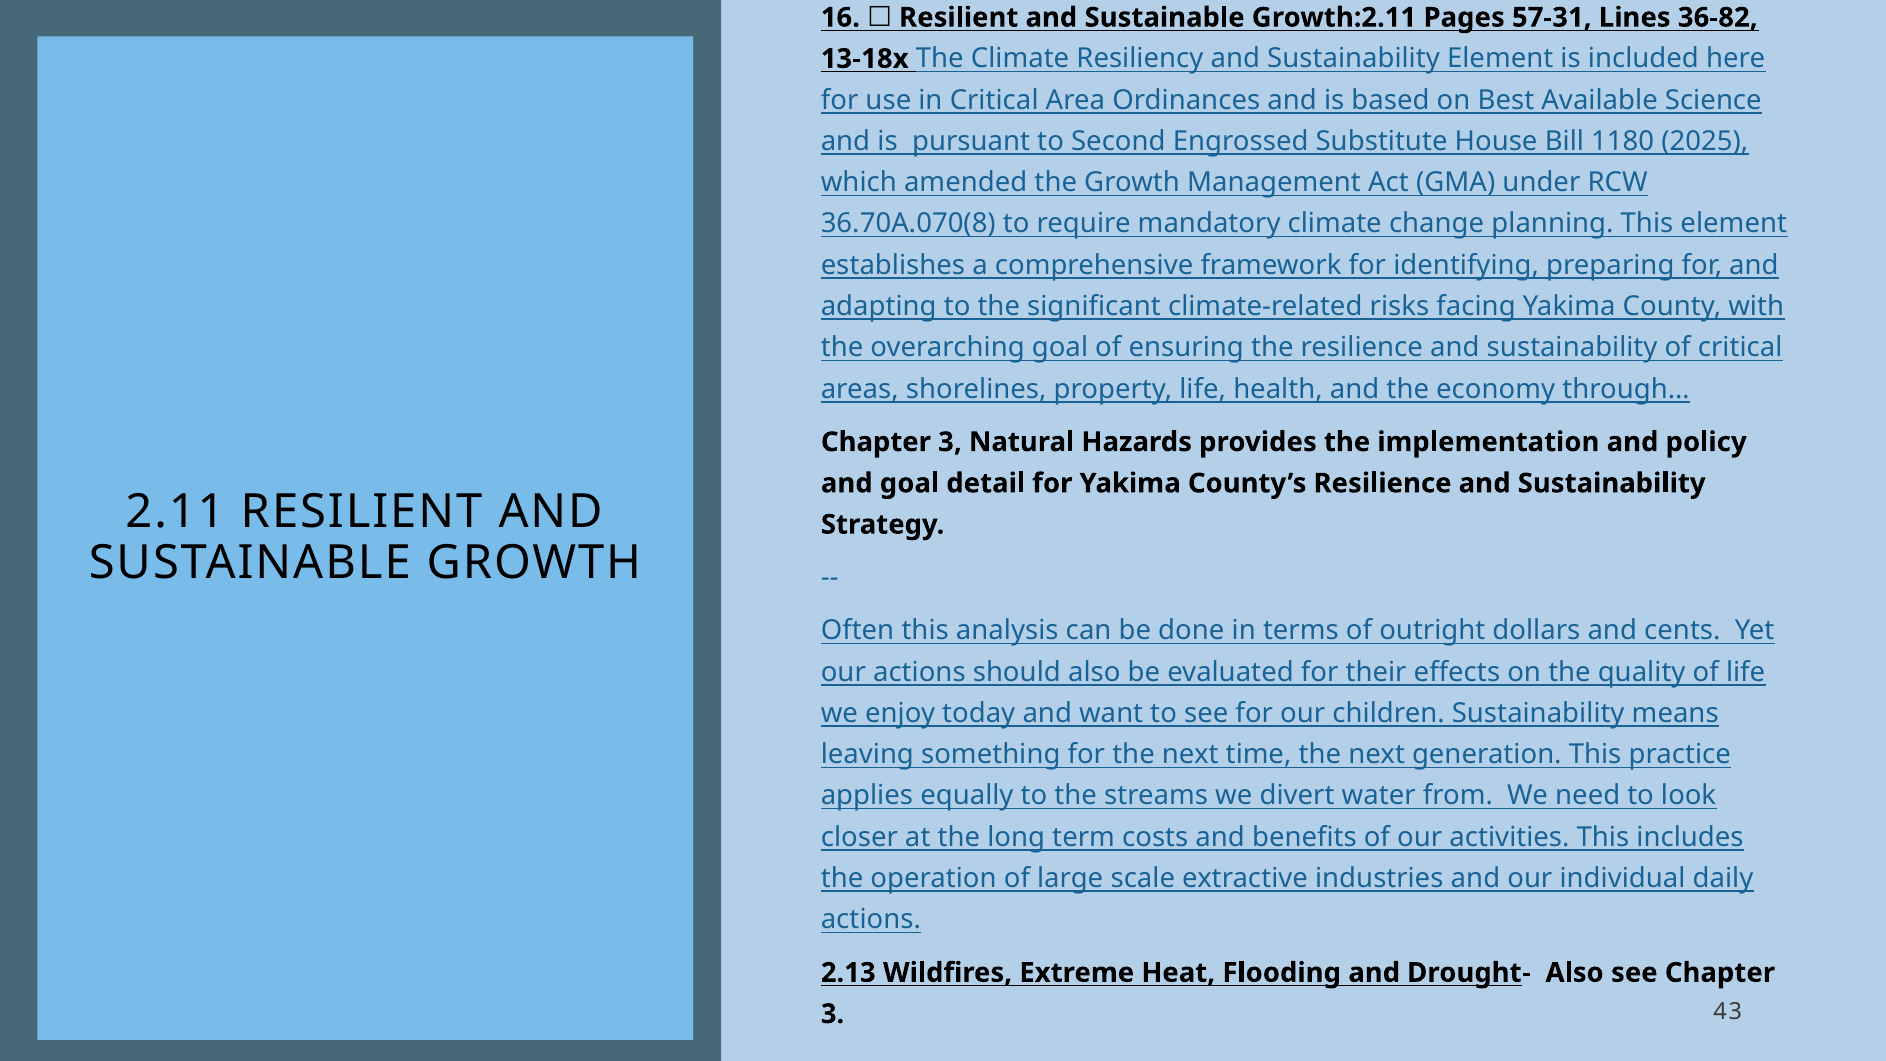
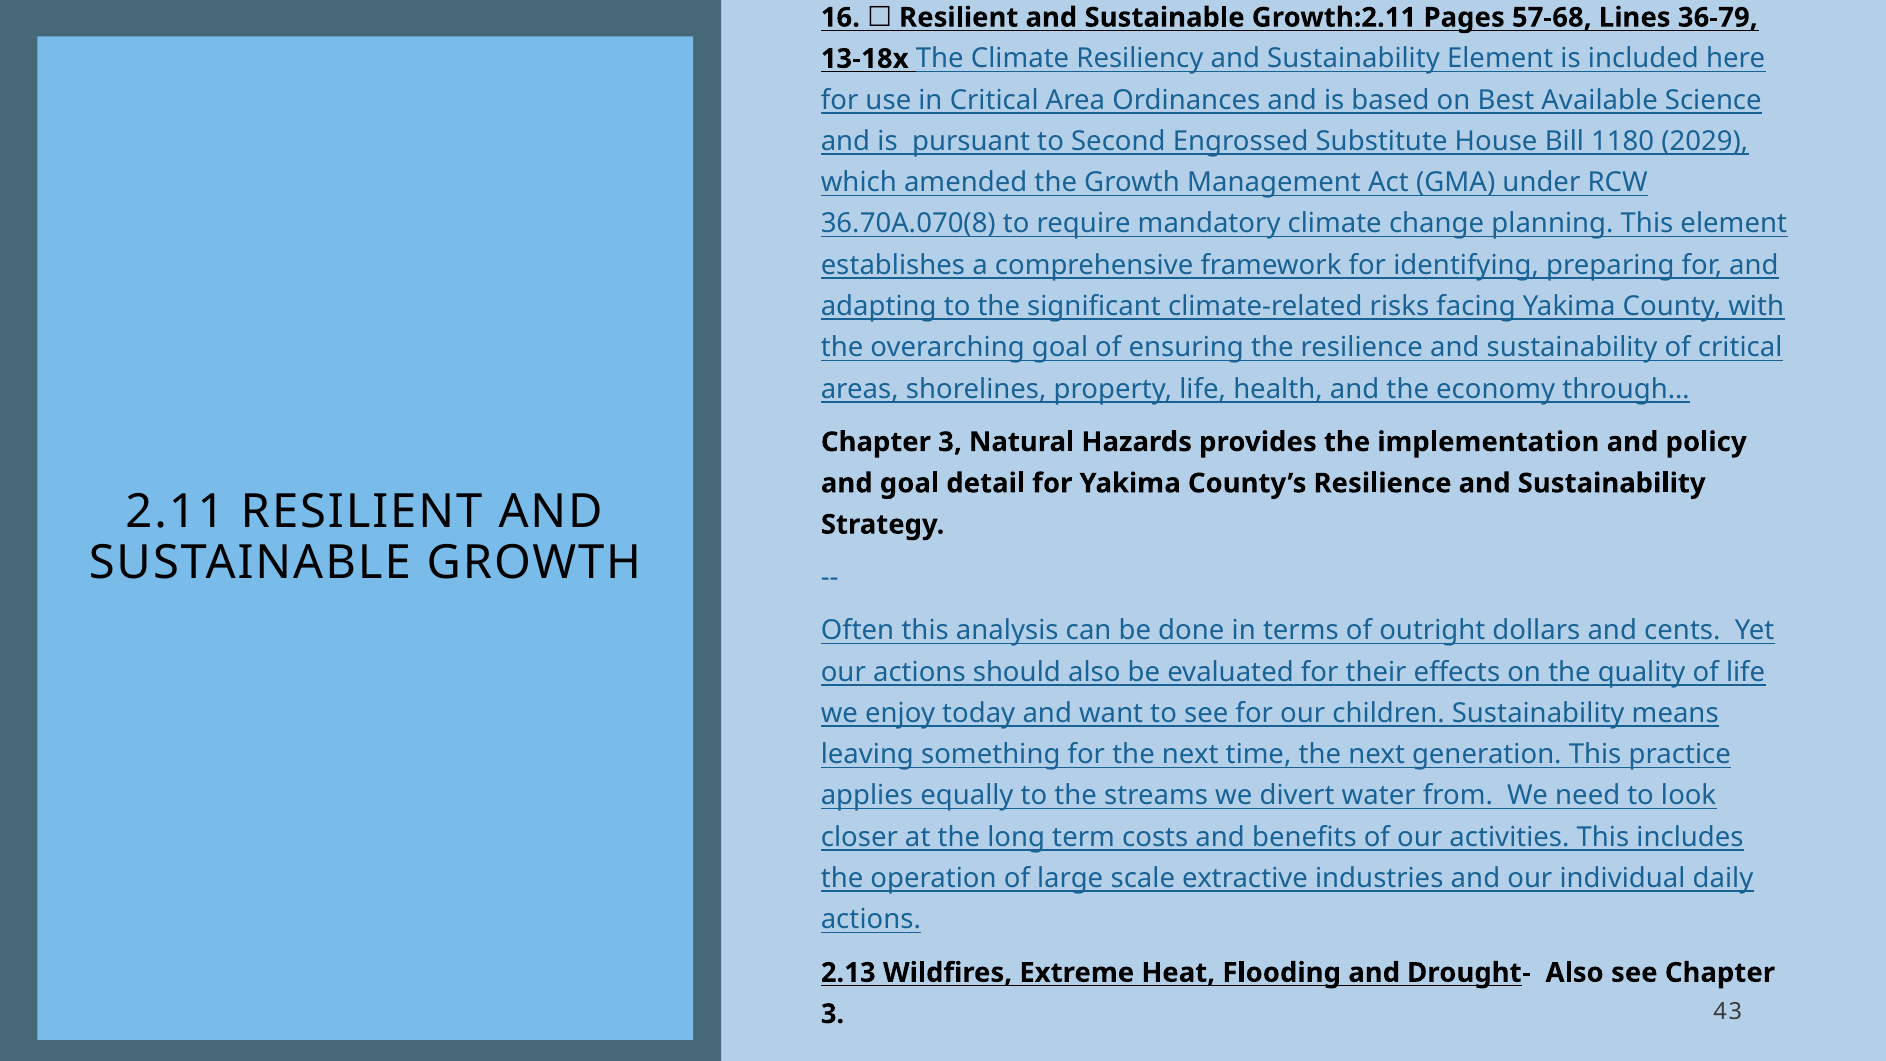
57-31: 57-31 -> 57-68 (1552, 18)
36-82: 36-82 -> 36-79 (1718, 18)
2025: 2025 -> 2029 (1705, 141)
